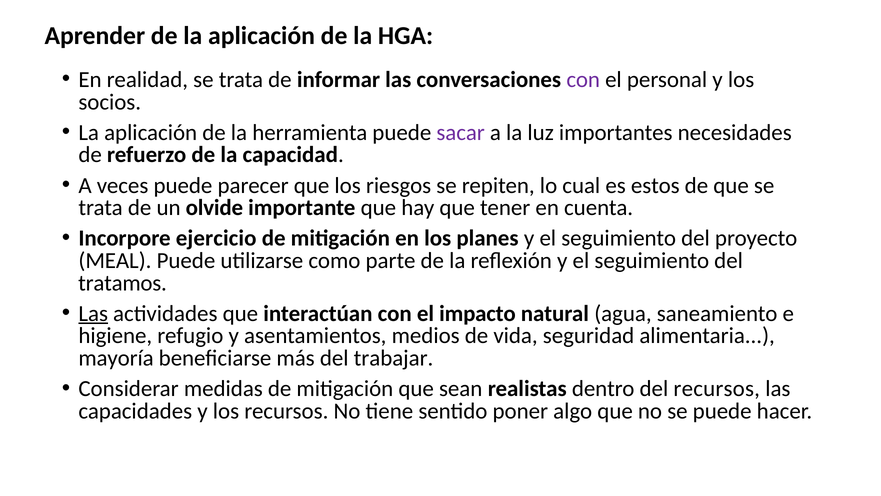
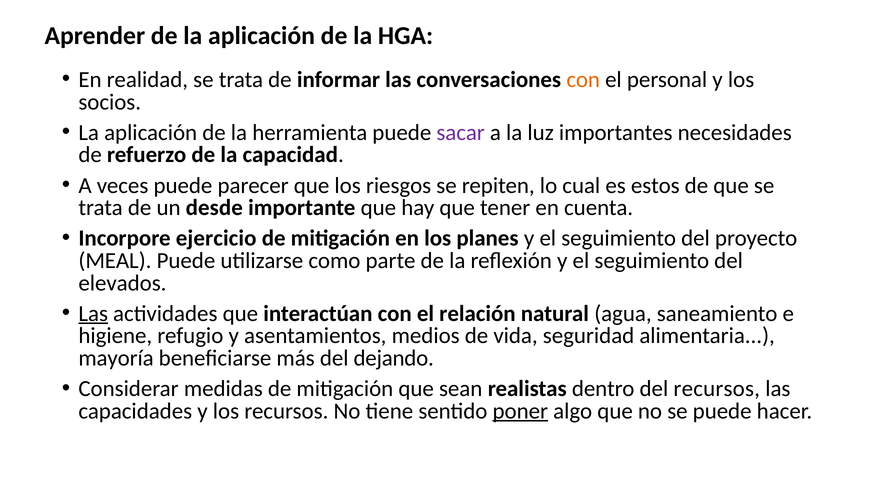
con colour: purple -> orange (583, 80)
olvide: olvide -> desde (214, 208)
tratamos: tratamos -> elevados (122, 283)
impacto: impacto -> relación (477, 313)
trabajar: trabajar -> dejando (394, 358)
poner underline: none -> present (520, 411)
